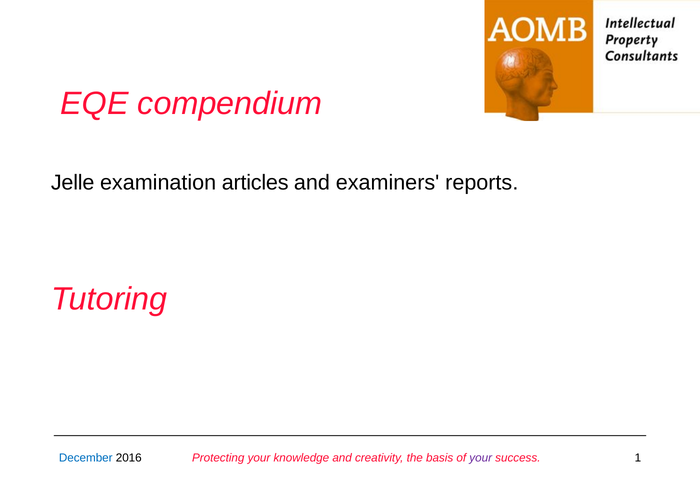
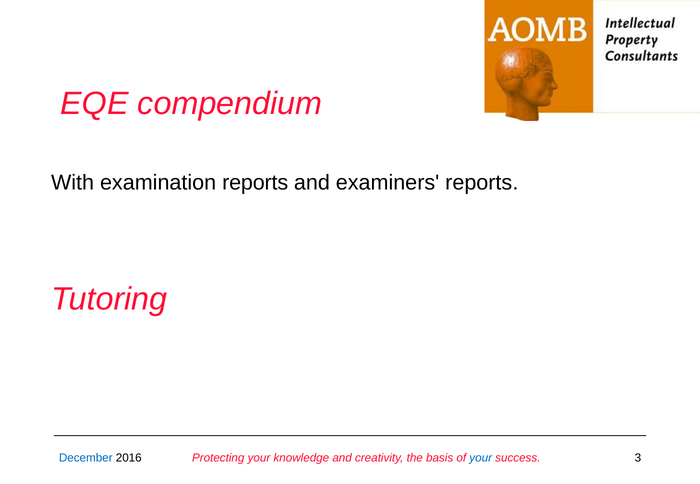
Jelle: Jelle -> With (73, 183)
examination articles: articles -> reports (255, 183)
your colour: purple -> blue (481, 458)
1: 1 -> 3 (638, 458)
